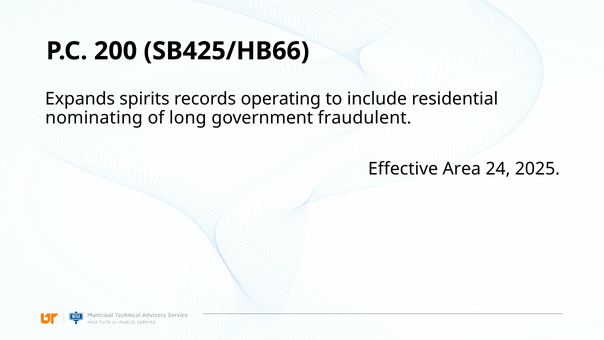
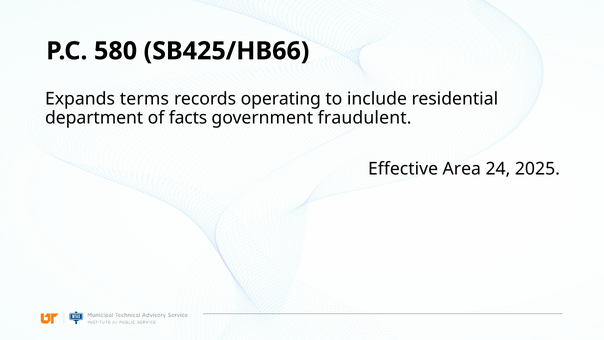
200: 200 -> 580 (116, 51)
spirits: spirits -> terms (144, 99)
nominating: nominating -> department (94, 118)
long: long -> facts (188, 118)
